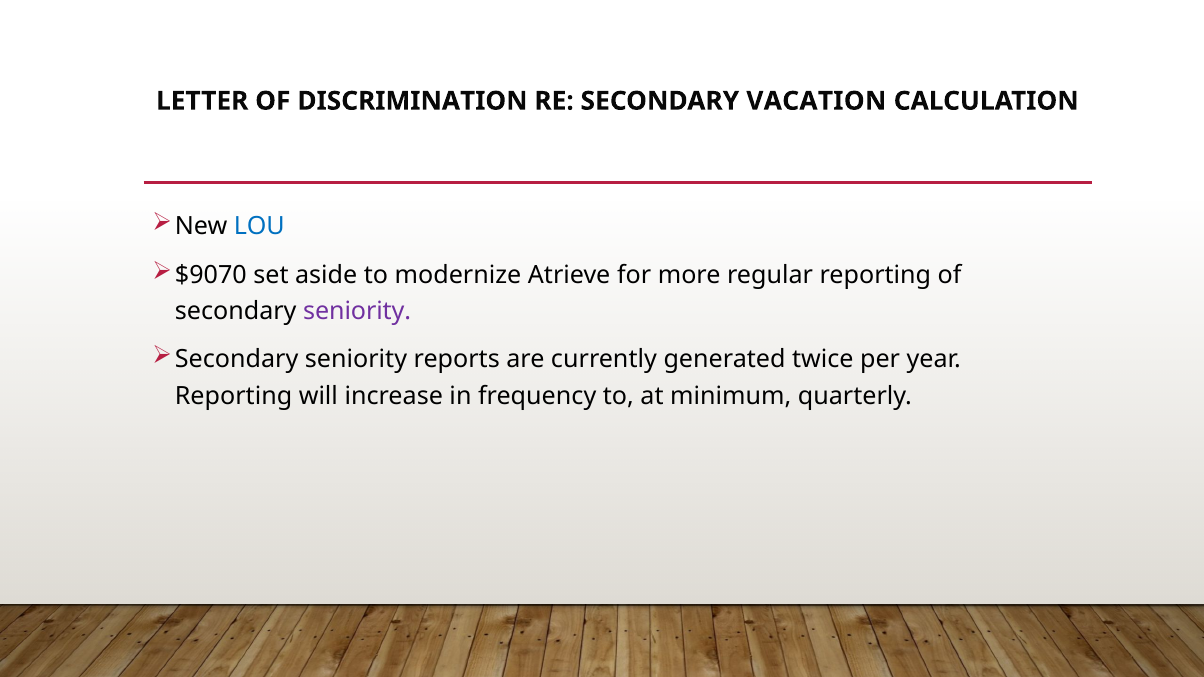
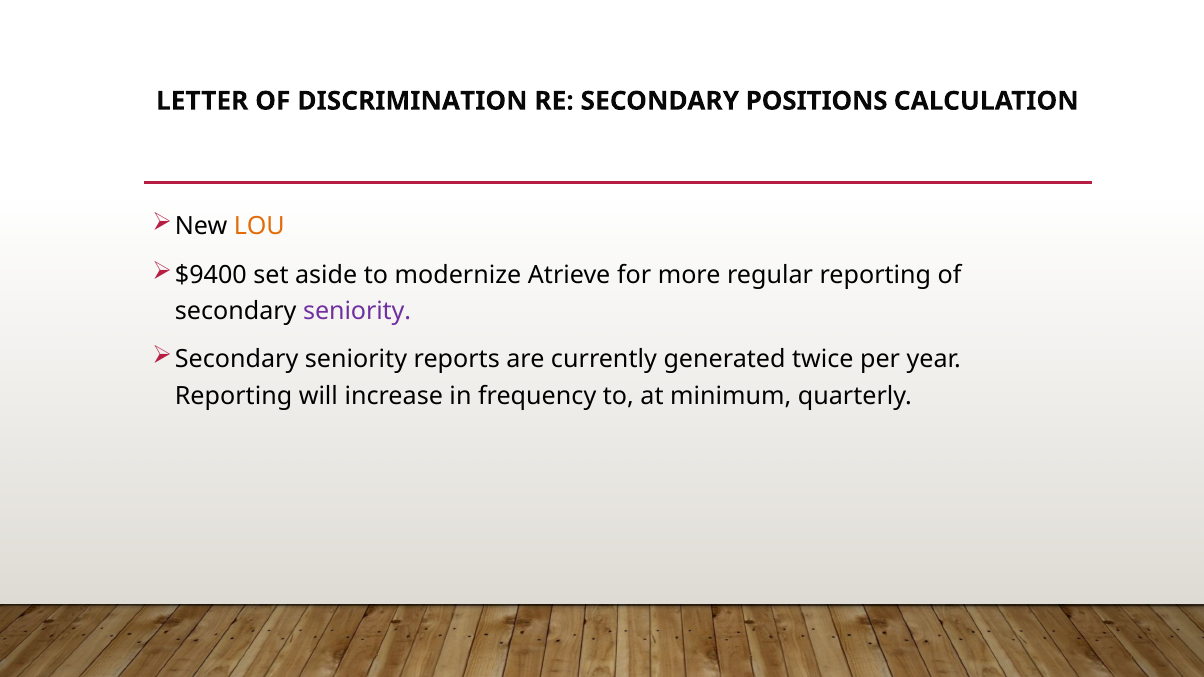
VACATION: VACATION -> POSITIONS (817, 101)
LOU colour: blue -> orange (259, 226)
$9070: $9070 -> $9400 (211, 275)
